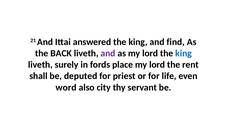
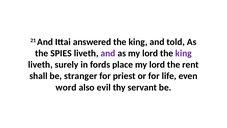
find: find -> told (176, 42)
BACK: BACK -> SPIES (61, 53)
king colour: blue -> purple (184, 53)
deputed: deputed -> stranger (81, 76)
city: city -> evil (104, 87)
